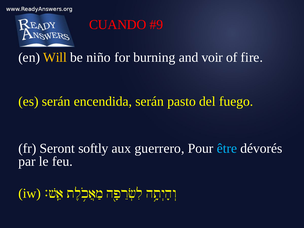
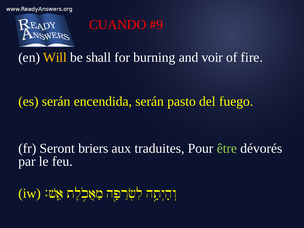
niño: niño -> shall (99, 57)
softly: softly -> briers (93, 148)
guerrero: guerrero -> traduites (160, 148)
être colour: light blue -> light green (227, 148)
